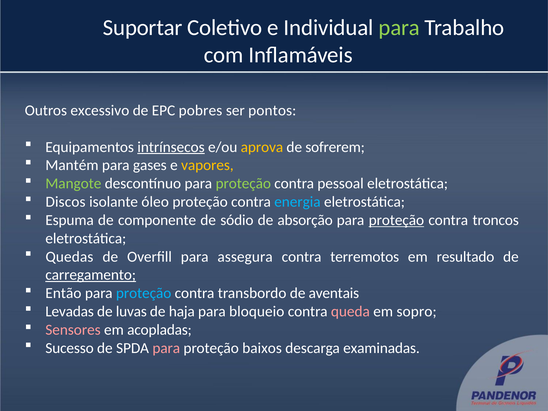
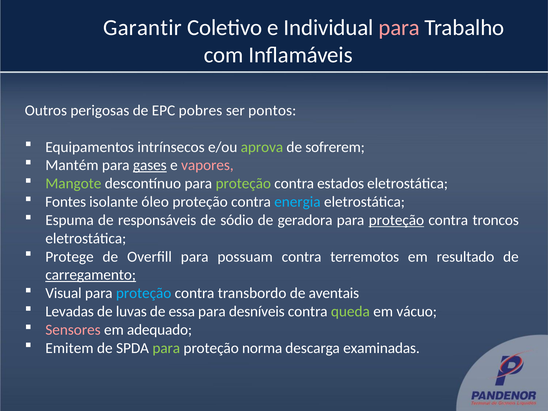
Suportar: Suportar -> Garantir (142, 28)
para colour: light green -> pink (399, 28)
excessivo: excessivo -> perigosas (100, 110)
intrínsecos underline: present -> none (171, 147)
aprova colour: yellow -> light green (262, 147)
gases underline: none -> present (150, 165)
vapores colour: yellow -> pink (207, 165)
pessoal: pessoal -> estados (341, 184)
Discos: Discos -> Fontes (66, 202)
componente: componente -> responsáveis (157, 220)
absorção: absorção -> geradora (305, 220)
Quedas: Quedas -> Protege (70, 257)
assegura: assegura -> possuam (245, 257)
Então: Então -> Visual (63, 293)
haja: haja -> essa (182, 311)
bloqueio: bloqueio -> desníveis (257, 311)
queda colour: pink -> light green (350, 311)
sopro: sopro -> vácuo (417, 311)
acopladas: acopladas -> adequado (159, 330)
Sucesso: Sucesso -> Emitem (69, 348)
para colour: pink -> light green (166, 348)
baixos: baixos -> norma (262, 348)
